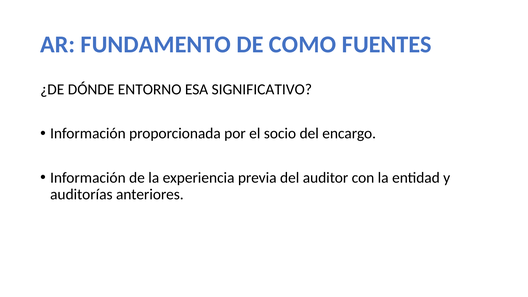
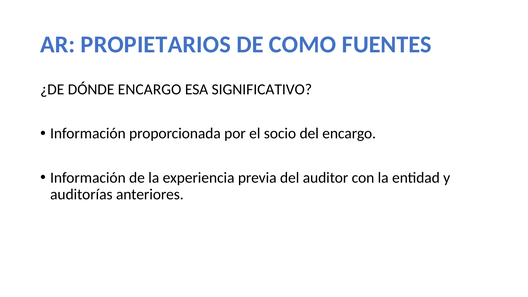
FUNDAMENTO: FUNDAMENTO -> PROPIETARIOS (156, 44)
DÓNDE ENTORNO: ENTORNO -> ENCARGO (150, 89)
